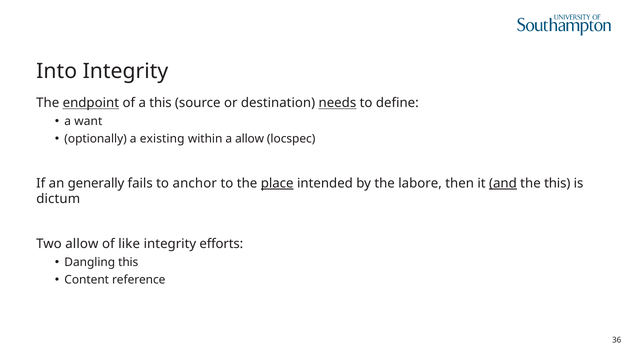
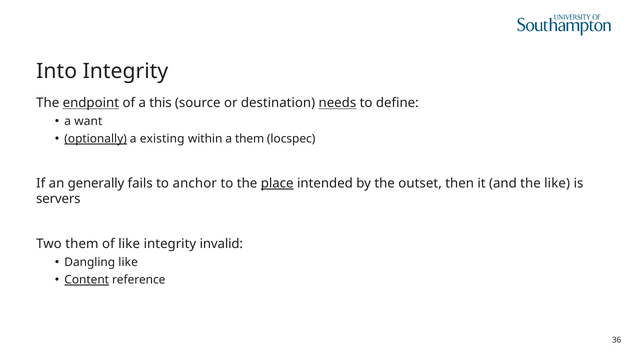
optionally underline: none -> present (96, 139)
a allow: allow -> them (250, 139)
labore: labore -> outset (420, 183)
and underline: present -> none (503, 183)
the this: this -> like (557, 183)
dictum: dictum -> servers (58, 199)
Two allow: allow -> them (82, 244)
efforts: efforts -> invalid (221, 244)
Dangling this: this -> like (128, 262)
Content underline: none -> present (87, 280)
